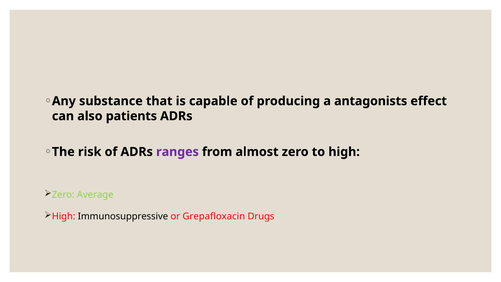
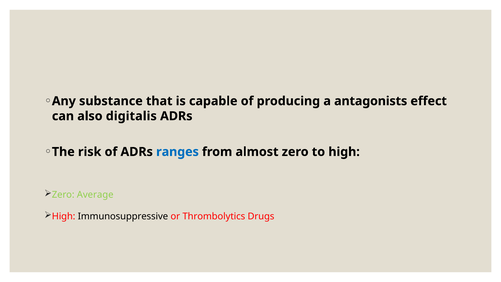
patients: patients -> digitalis (131, 116)
ranges colour: purple -> blue (177, 152)
Grepafloxacin: Grepafloxacin -> Thrombolytics (214, 216)
